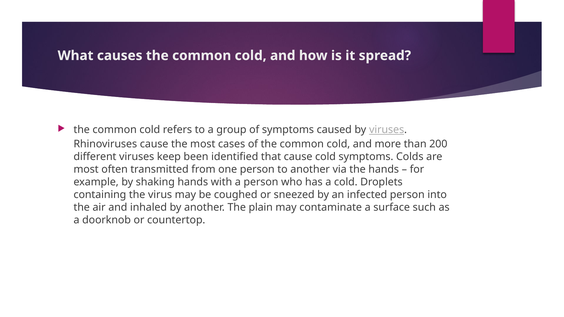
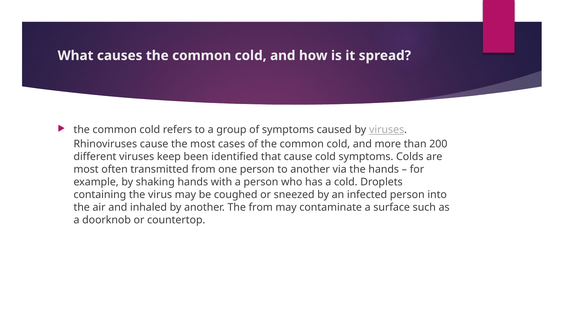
The plain: plain -> from (261, 207)
